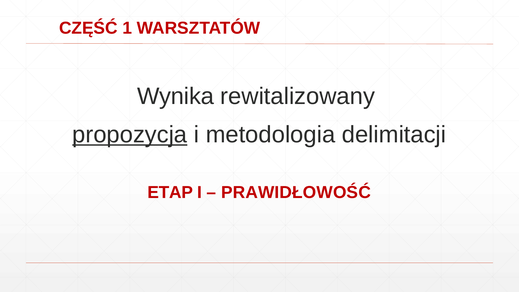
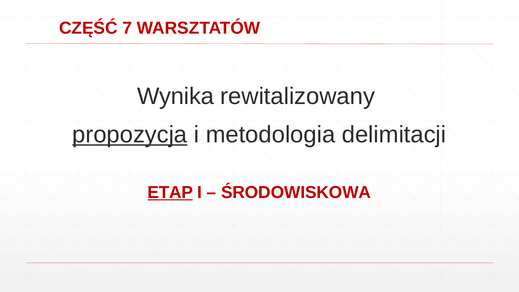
1: 1 -> 7 (127, 28)
ETAP underline: none -> present (170, 192)
PRAWIDŁOWOŚĆ: PRAWIDŁOWOŚĆ -> ŚRODOWISKOWA (296, 192)
